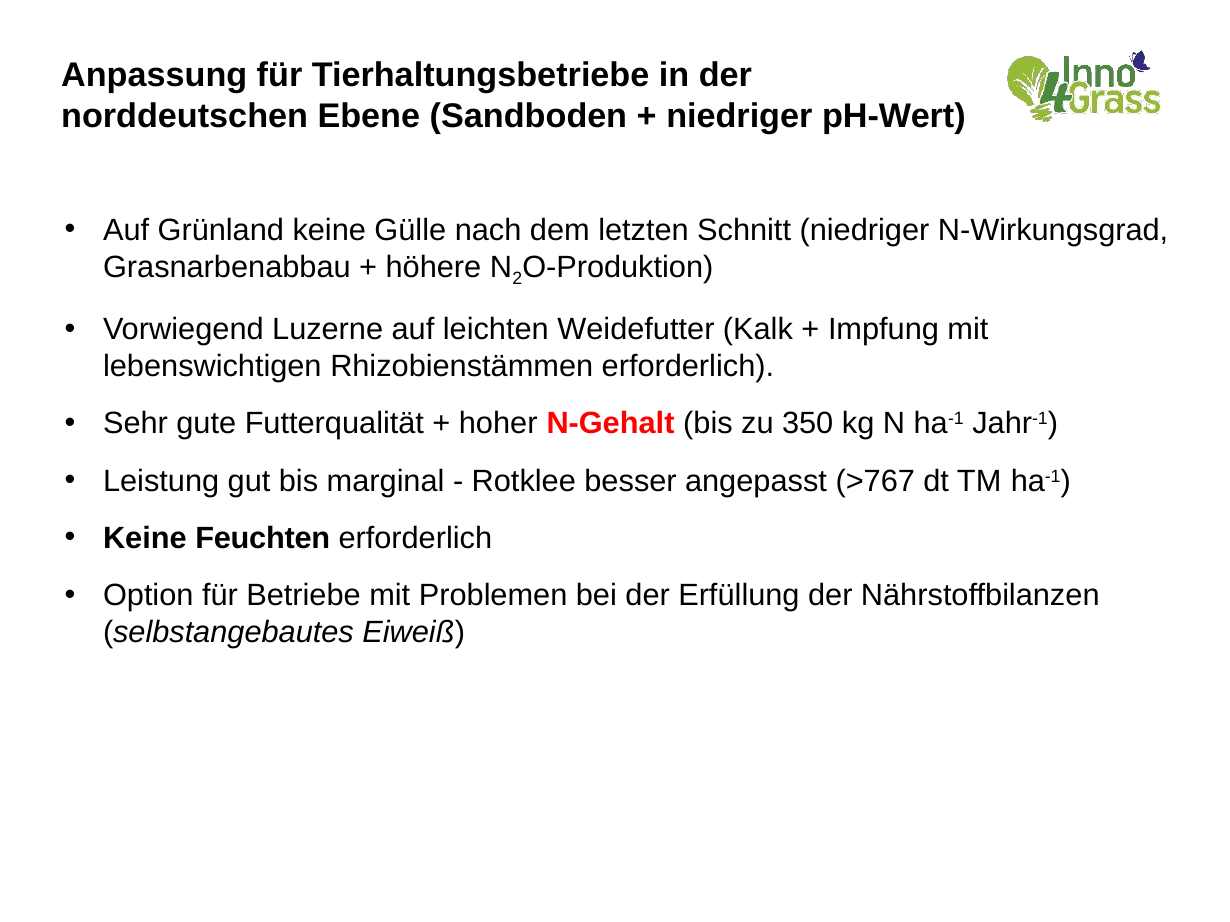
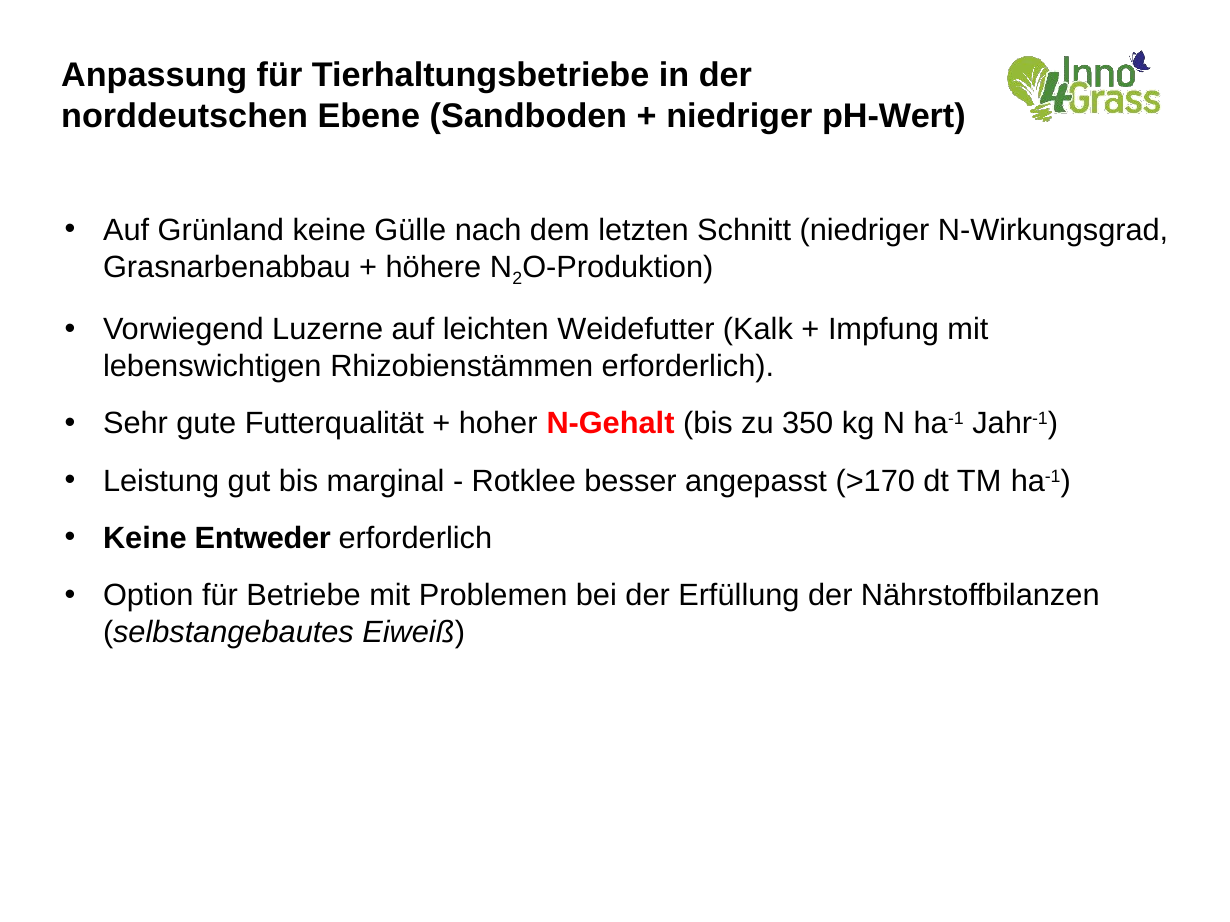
>767: >767 -> >170 (875, 481)
Feuchten: Feuchten -> Entweder (263, 539)
